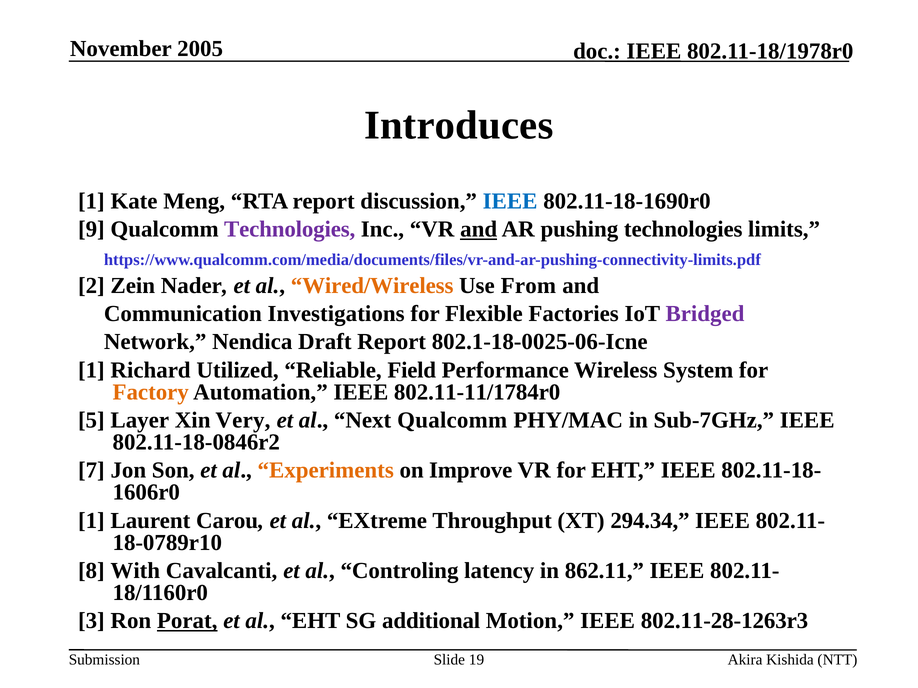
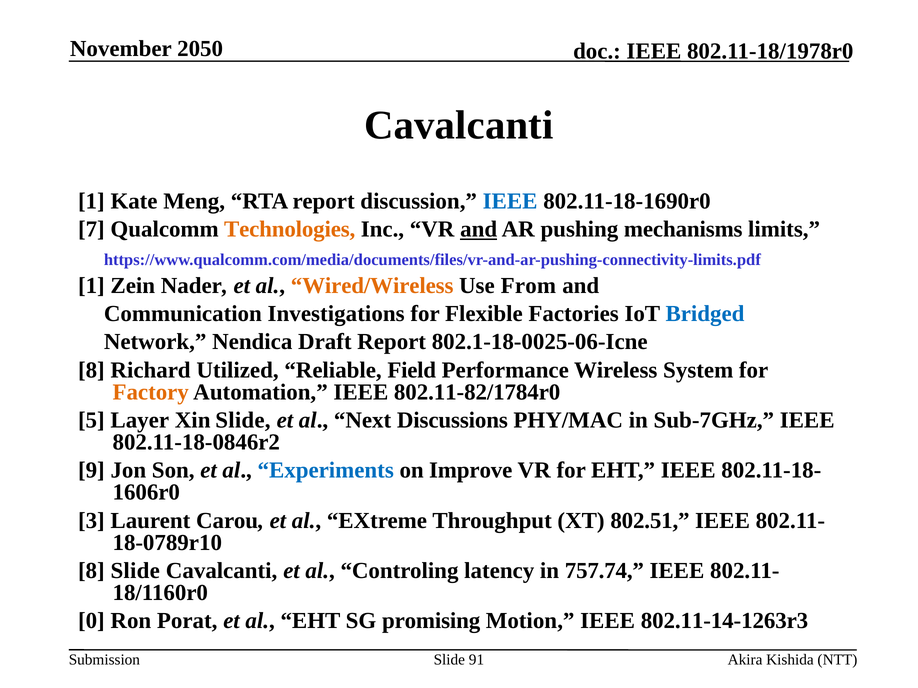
2005: 2005 -> 2050 (200, 49)
Introduces: Introduces -> Cavalcanti (459, 125)
9: 9 -> 7 (91, 229)
Technologies colour: purple -> orange (290, 229)
pushing technologies: technologies -> mechanisms (683, 229)
2: 2 -> 1 (91, 286)
Bridged colour: purple -> blue (705, 314)
1: 1 -> 8 (91, 370)
802.11-11/1784r0: 802.11-11/1784r0 -> 802.11-82/1784r0 (477, 392)
Xin Very: Very -> Slide (243, 420)
Next Qualcomm: Qualcomm -> Discussions (452, 420)
7: 7 -> 9 (91, 471)
Experiments colour: orange -> blue (326, 471)
1: 1 -> 3 (91, 521)
294.34: 294.34 -> 802.51 (650, 521)
8 With: With -> Slide (135, 571)
862.11: 862.11 -> 757.74 (604, 571)
3: 3 -> 0 (91, 621)
Porat underline: present -> none (187, 621)
additional: additional -> promising (431, 621)
802.11-28-1263r3: 802.11-28-1263r3 -> 802.11-14-1263r3 (724, 621)
19: 19 -> 91 (477, 660)
